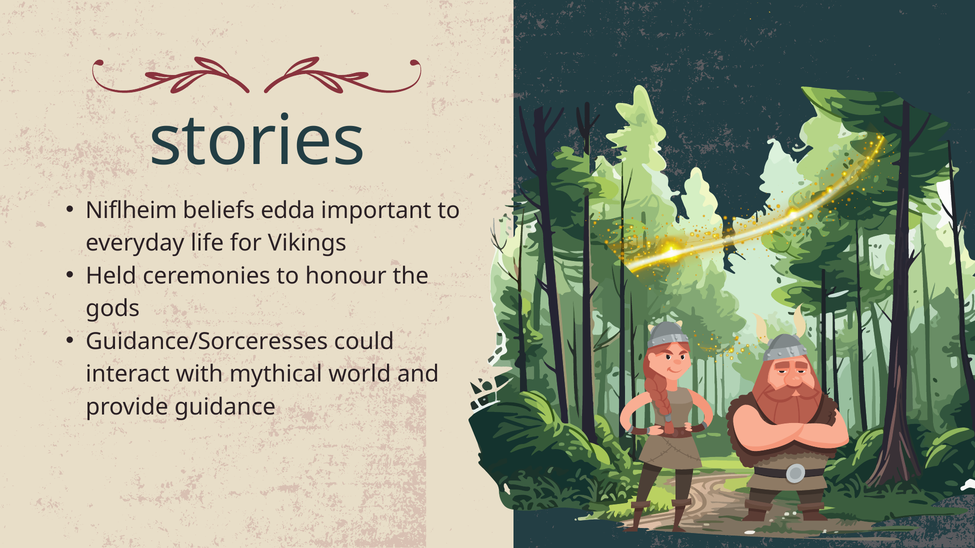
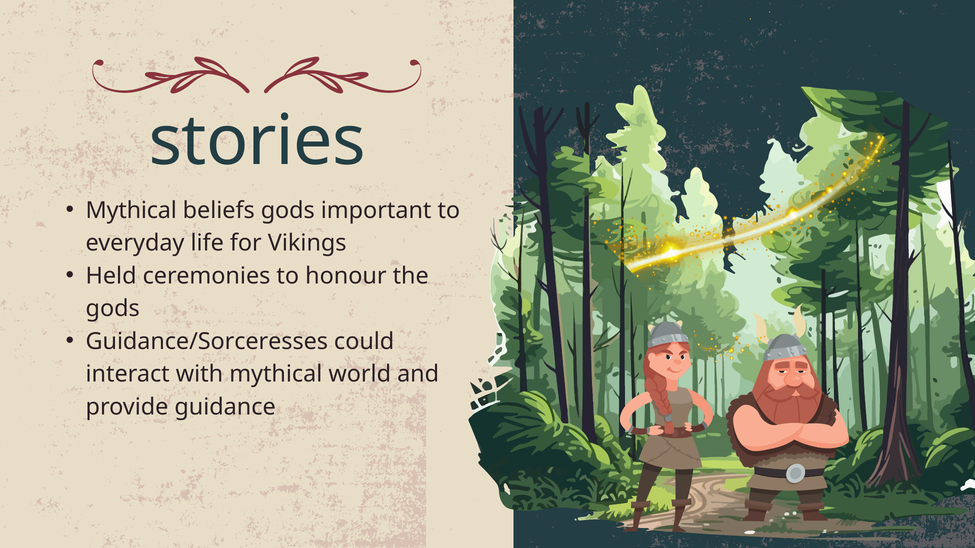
Niflheim: Niflheim -> Mythical (131, 211)
beliefs edda: edda -> gods (288, 211)
